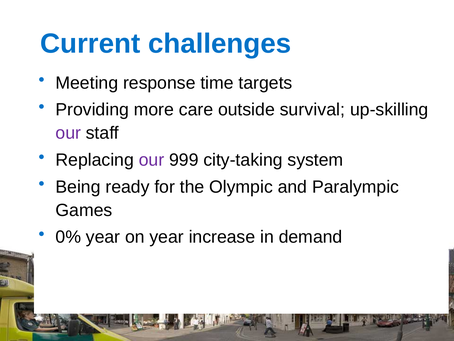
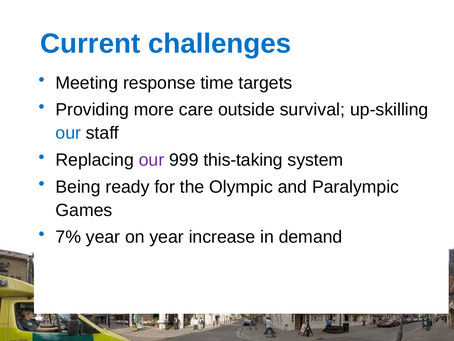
our colour: purple -> blue (68, 133)
city-taking: city-taking -> this-taking (243, 160)
0%: 0% -> 7% (68, 237)
